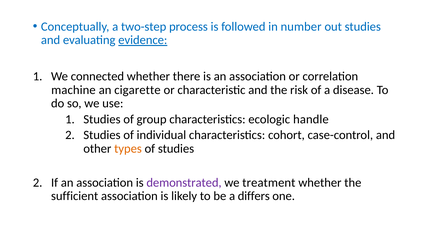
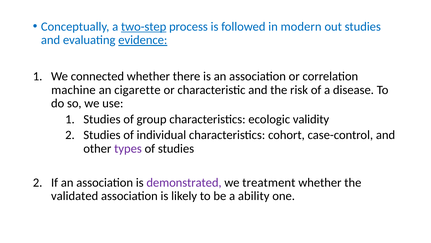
two-step underline: none -> present (144, 26)
number: number -> modern (301, 26)
handle: handle -> validity (311, 119)
types colour: orange -> purple (128, 148)
sufficient: sufficient -> validated (75, 196)
differs: differs -> ability (254, 196)
